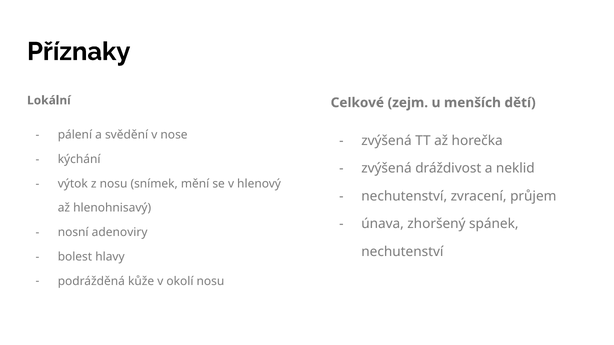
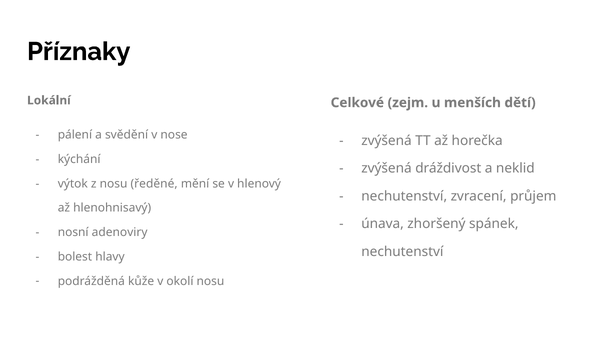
snímek: snímek -> ředěné (154, 184)
